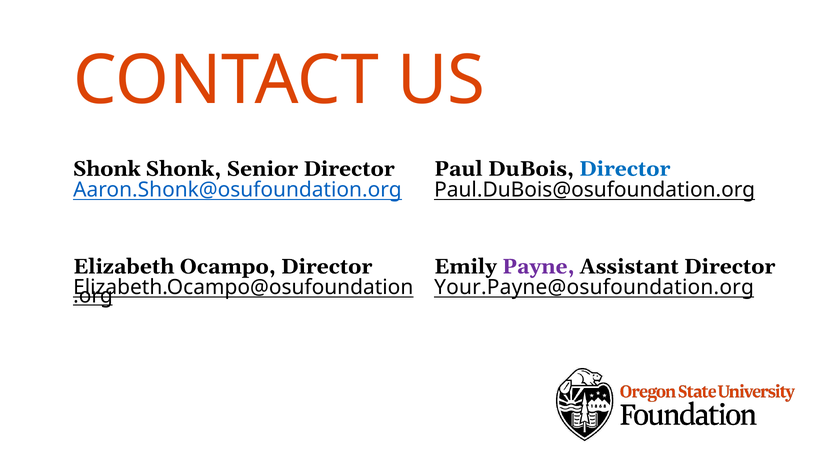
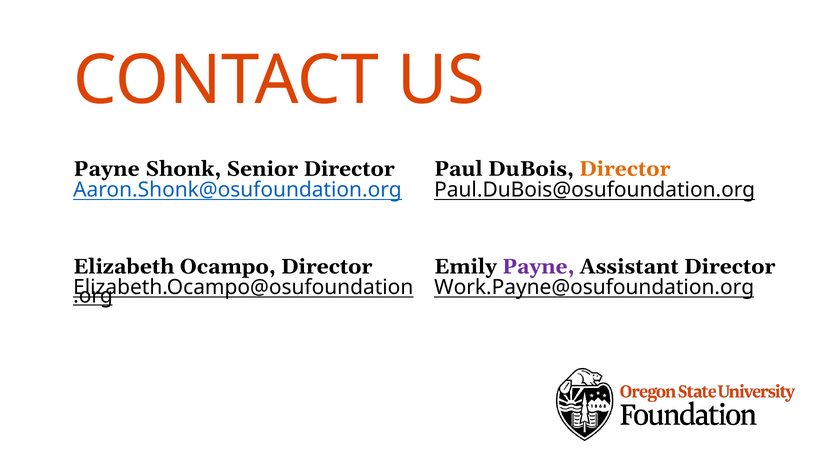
Director colour: blue -> orange (625, 169)
Shonk: Shonk -> Payne (107, 169)
Your.Payne@osufoundation.org: Your.Payne@osufoundation.org -> Work.Payne@osufoundation.org (594, 287)
